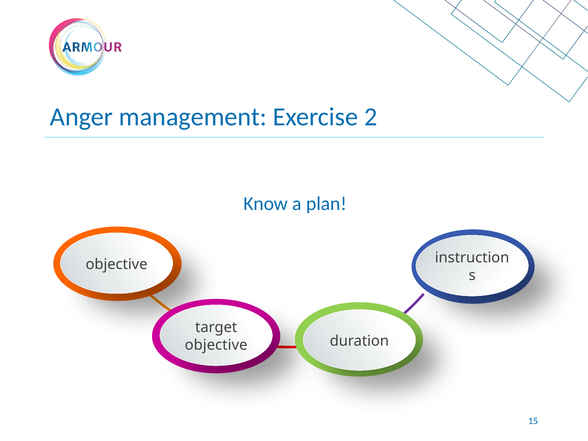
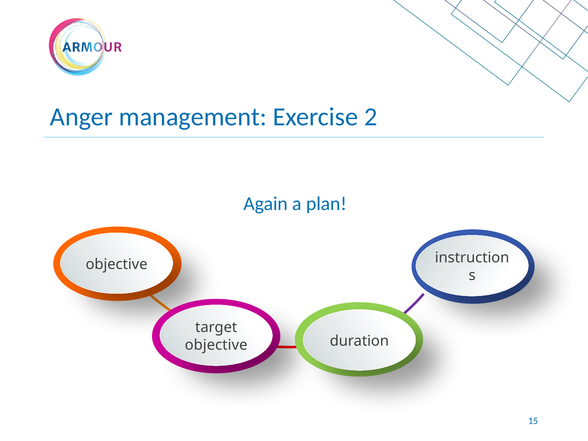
Know: Know -> Again (266, 204)
